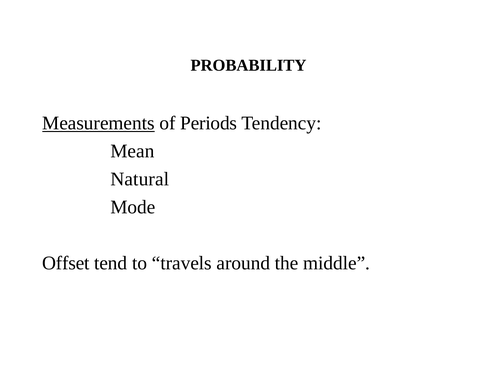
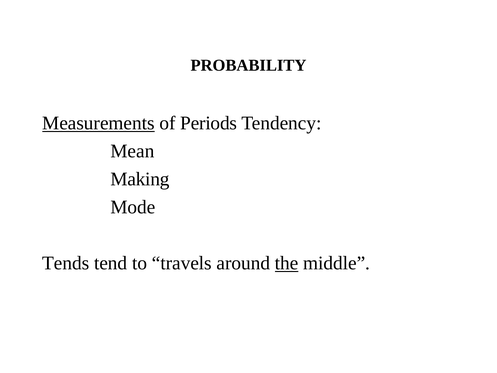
Natural: Natural -> Making (140, 179)
Offset: Offset -> Tends (66, 263)
the underline: none -> present (287, 263)
